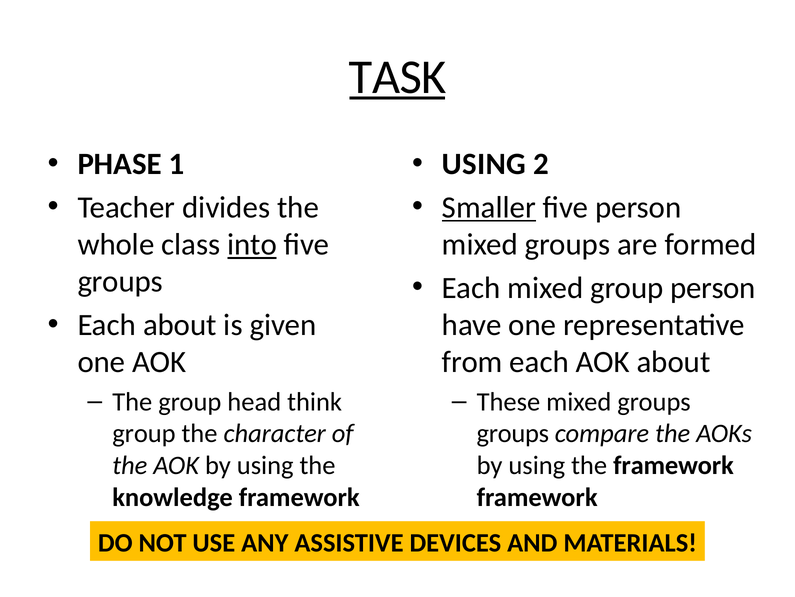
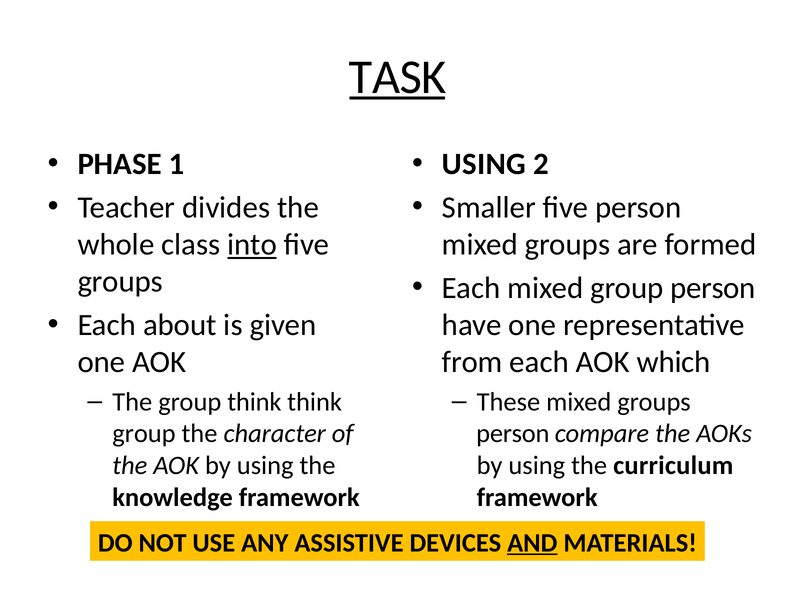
Smaller underline: present -> none (489, 207)
AOK about: about -> which (674, 362)
group head: head -> think (254, 401)
groups: groups -> person (513, 433)
the framework: framework -> curriculum (673, 465)
AND underline: none -> present (532, 542)
